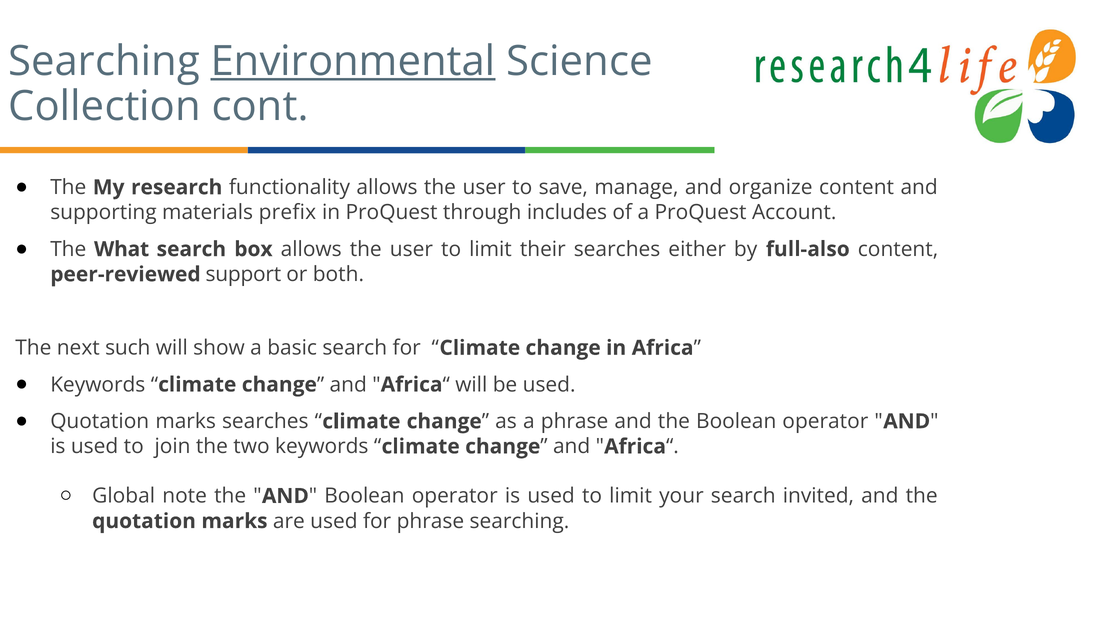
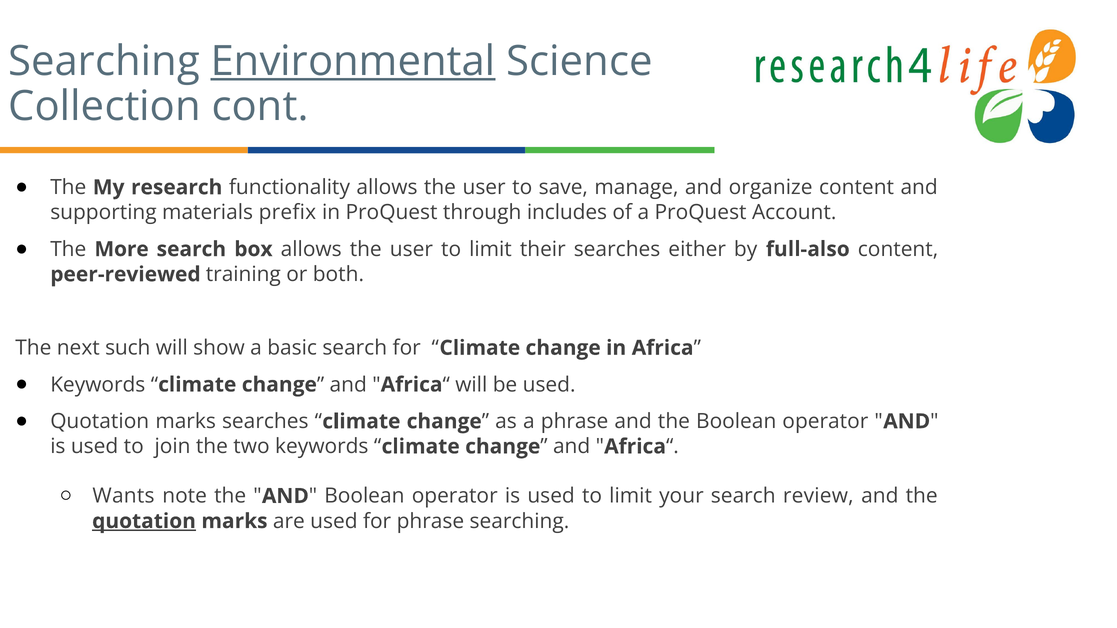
What: What -> More (122, 249)
support: support -> training (243, 274)
Global: Global -> Wants (124, 496)
invited: invited -> review (818, 496)
quotation underline: none -> present (144, 521)
